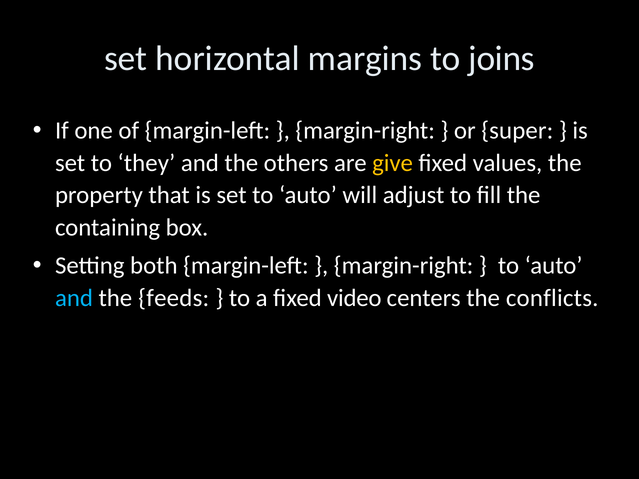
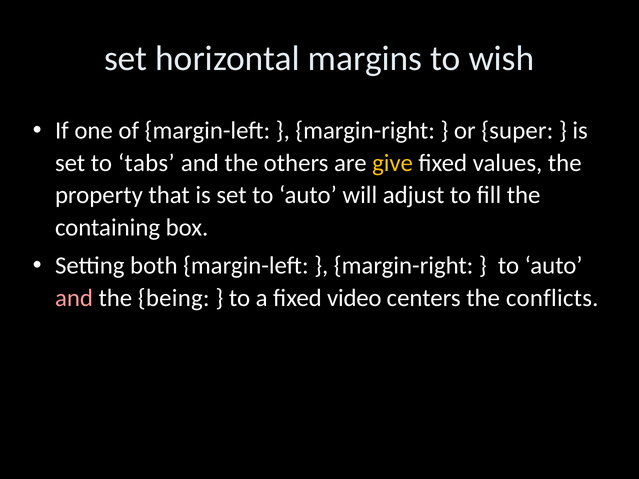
joins: joins -> wish (501, 59)
they: they -> tabs (146, 163)
and colour: light blue -> pink (74, 298)
feeds: feeds -> being (174, 298)
